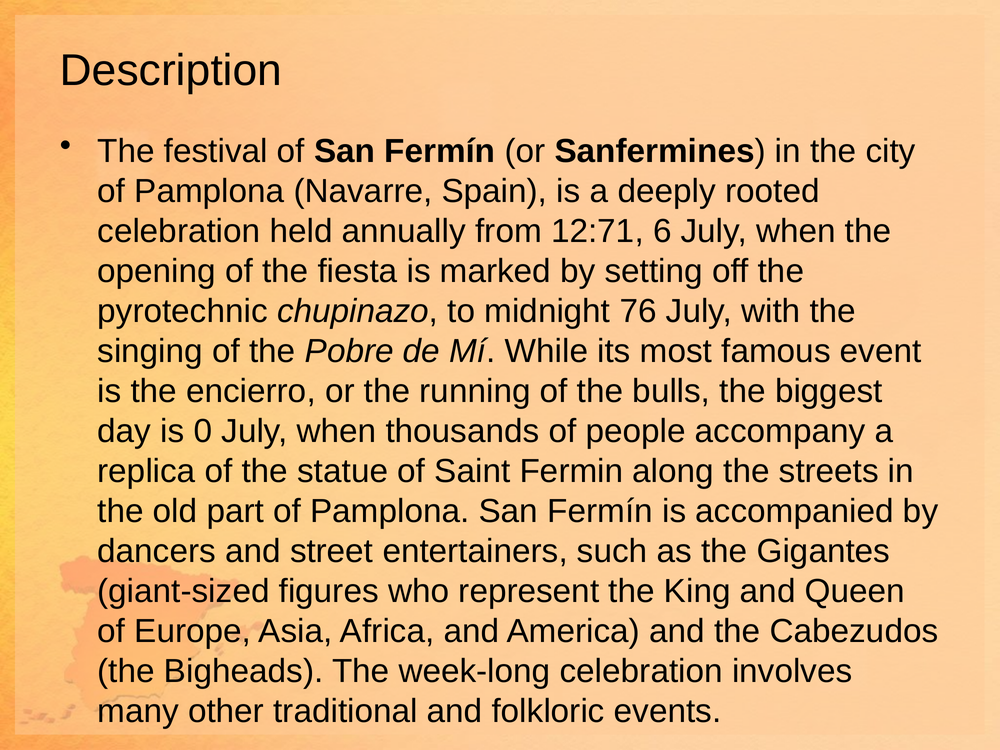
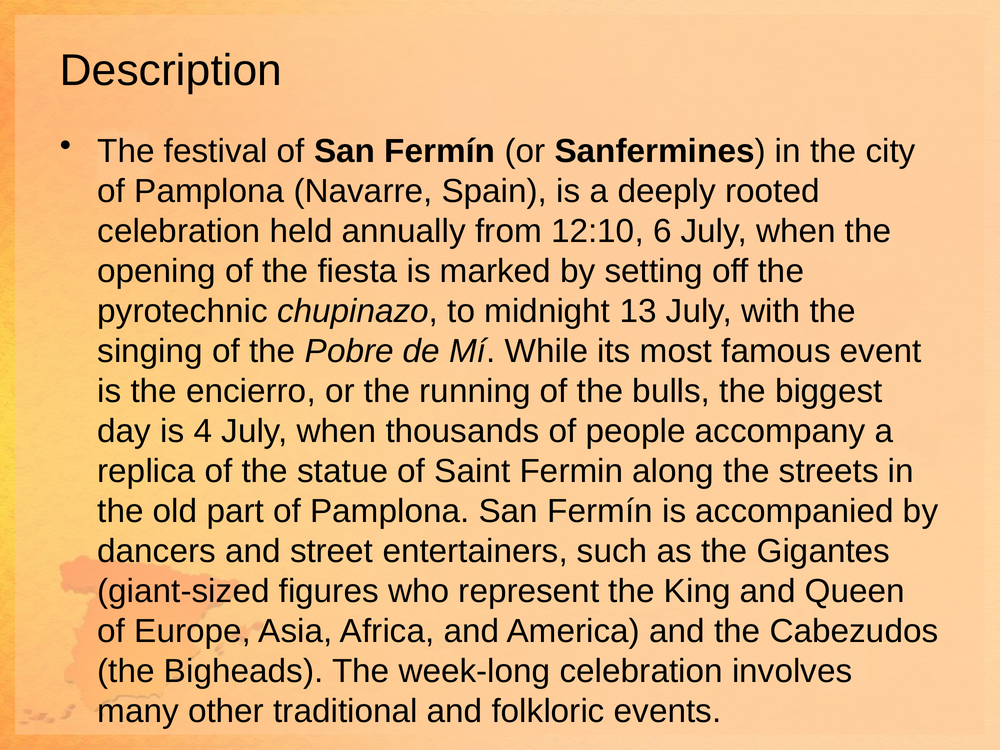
12:71: 12:71 -> 12:10 (597, 231)
76: 76 -> 13 (638, 311)
0: 0 -> 4 (203, 431)
